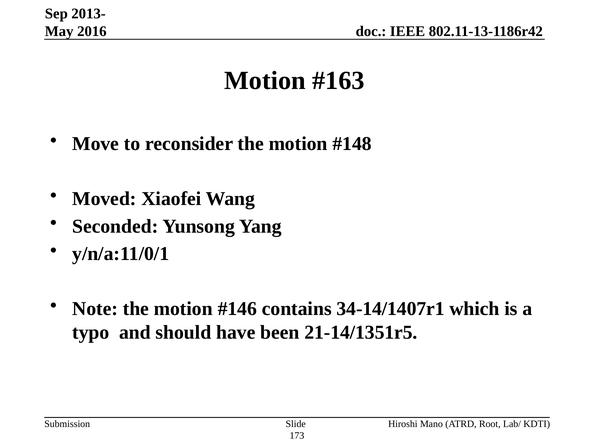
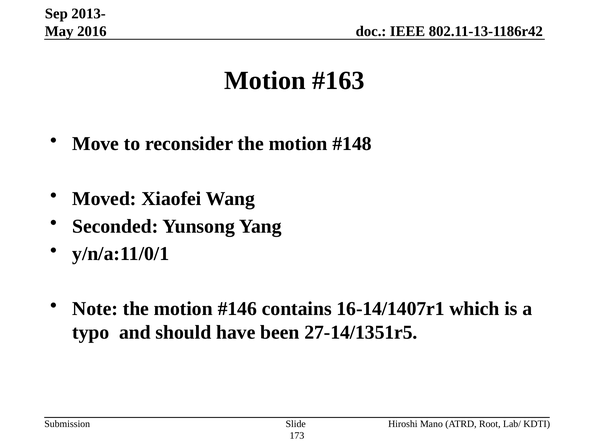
34-14/1407r1: 34-14/1407r1 -> 16-14/1407r1 (391, 309)
21-14/1351r5: 21-14/1351r5 -> 27-14/1351r5 (361, 332)
